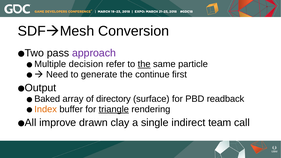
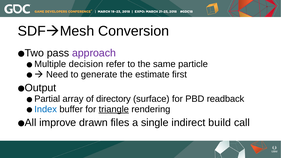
the underline: present -> none (144, 64)
continue: continue -> estimate (152, 74)
Baked: Baked -> Partial (47, 99)
Index colour: orange -> blue (46, 109)
clay: clay -> files (120, 123)
team: team -> build (220, 123)
